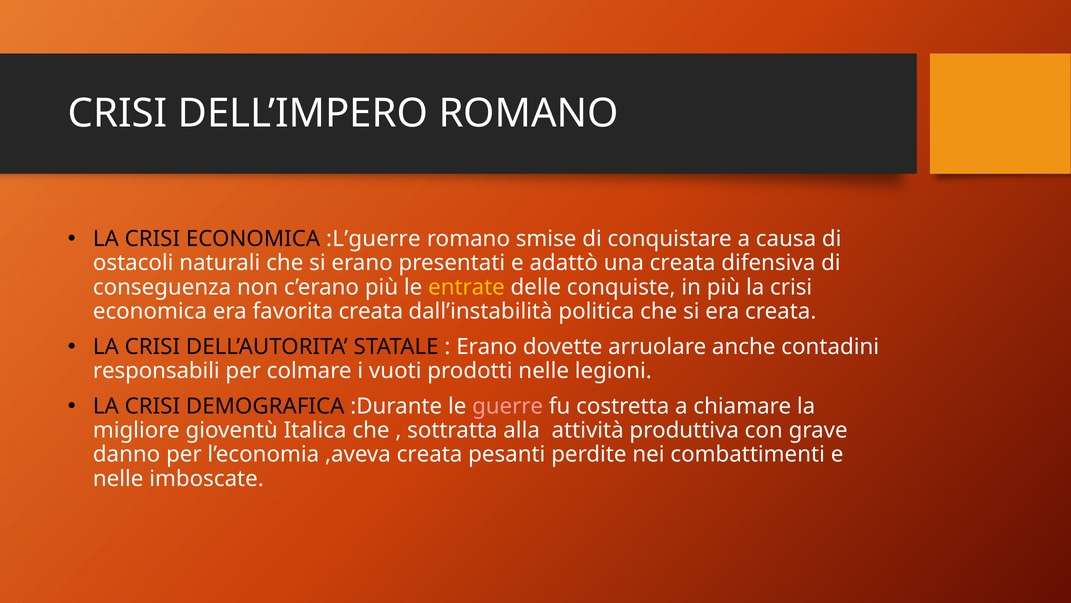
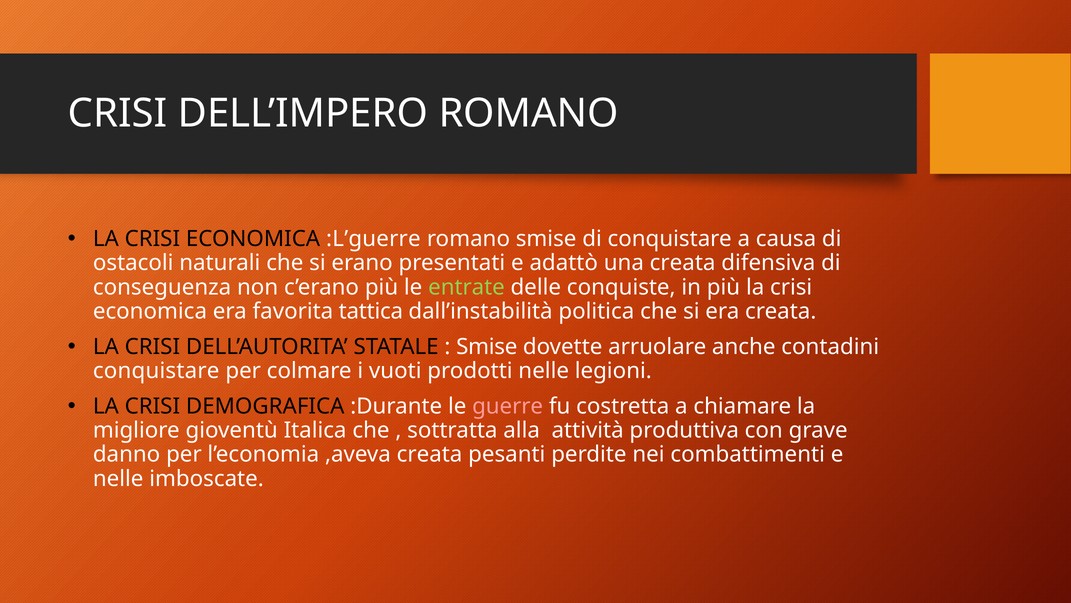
entrate colour: yellow -> light green (466, 287)
favorita creata: creata -> tattica (371, 311)
Erano: Erano -> Smise (487, 346)
responsabili: responsabili -> conquistare (156, 371)
